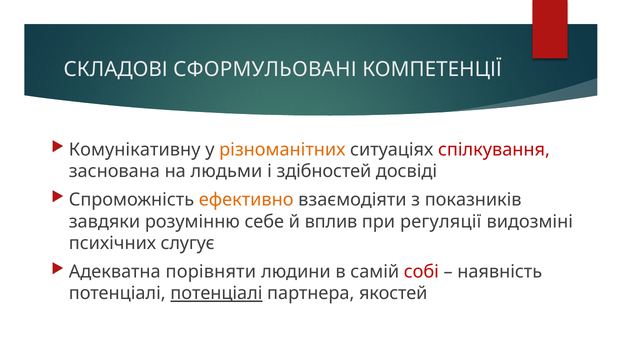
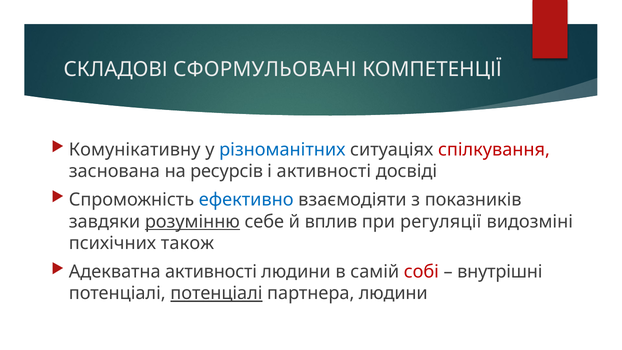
різноманітних colour: orange -> blue (282, 150)
людьми: людьми -> ресурсів (227, 171)
і здібностей: здібностей -> активності (324, 171)
ефективно colour: orange -> blue (246, 200)
розумінню underline: none -> present (192, 221)
слугує: слугує -> також (187, 243)
Адекватна порівняти: порівняти -> активності (211, 272)
наявність: наявність -> внутрішні (500, 272)
партнера якостей: якостей -> людини (393, 293)
